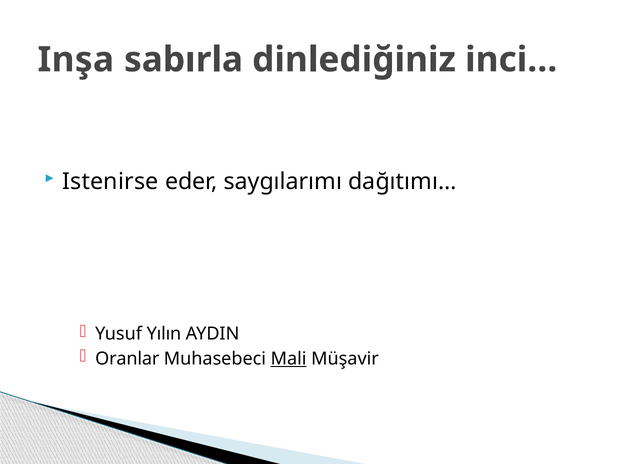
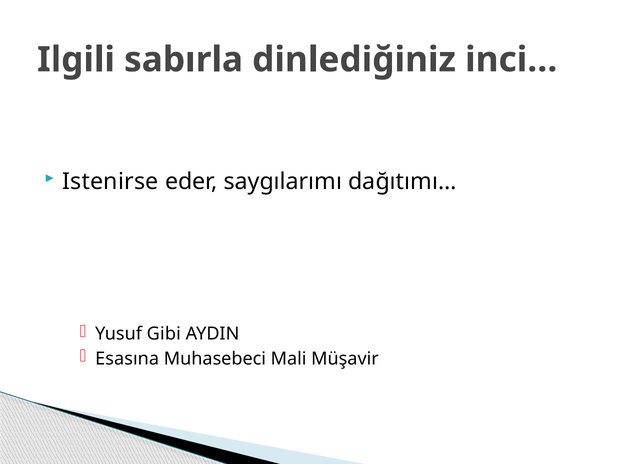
Inşa: Inşa -> Ilgili (76, 60)
Yılın: Yılın -> Gibi (164, 334)
Oranlar: Oranlar -> Esasına (127, 359)
Mali underline: present -> none (289, 359)
